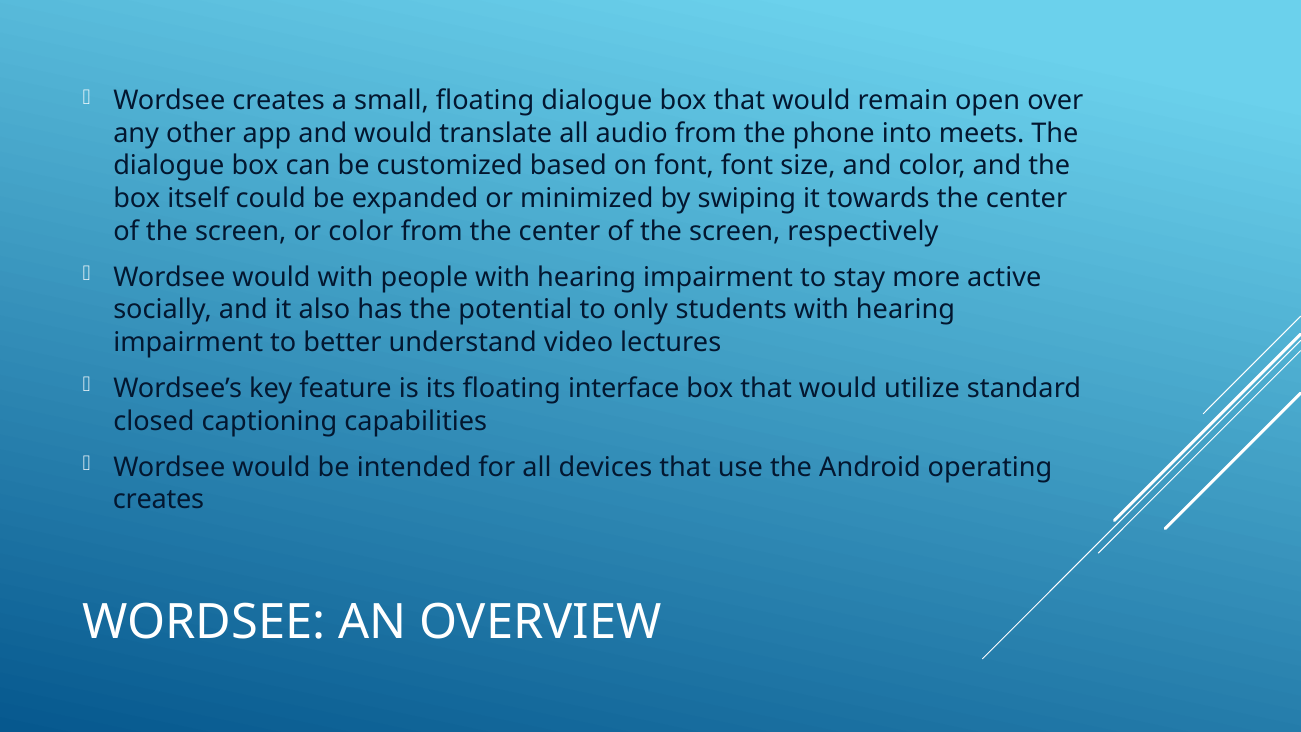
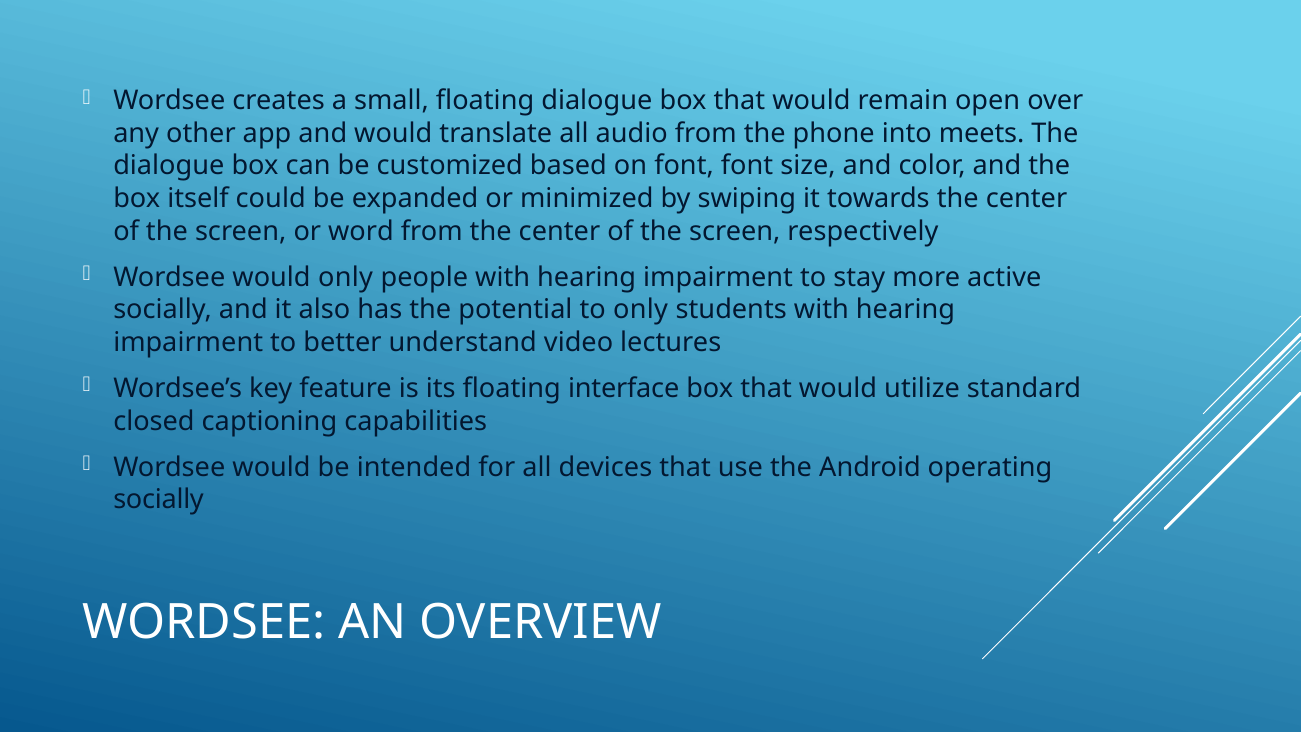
or color: color -> word (361, 231)
would with: with -> only (345, 277)
creates: creates -> socially (159, 500)
